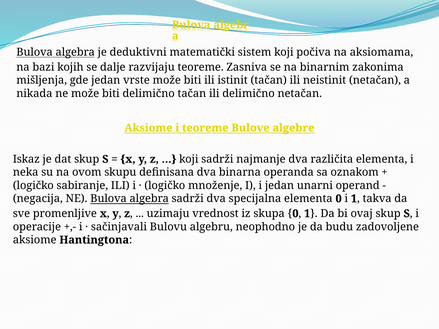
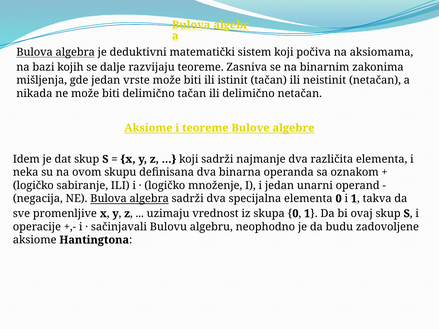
Iskaz: Iskaz -> Idem (26, 159)
